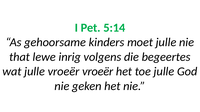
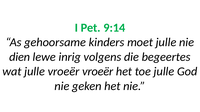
5:14: 5:14 -> 9:14 (114, 28)
that: that -> dien (20, 57)
